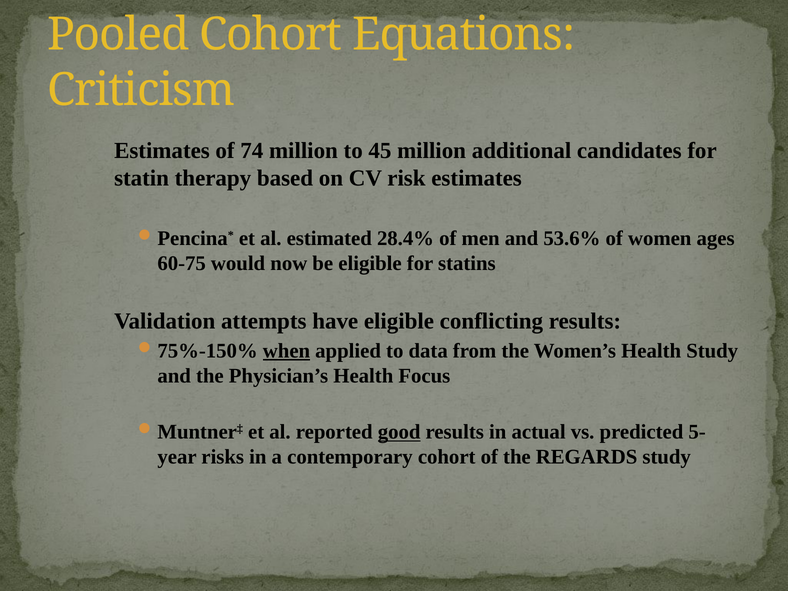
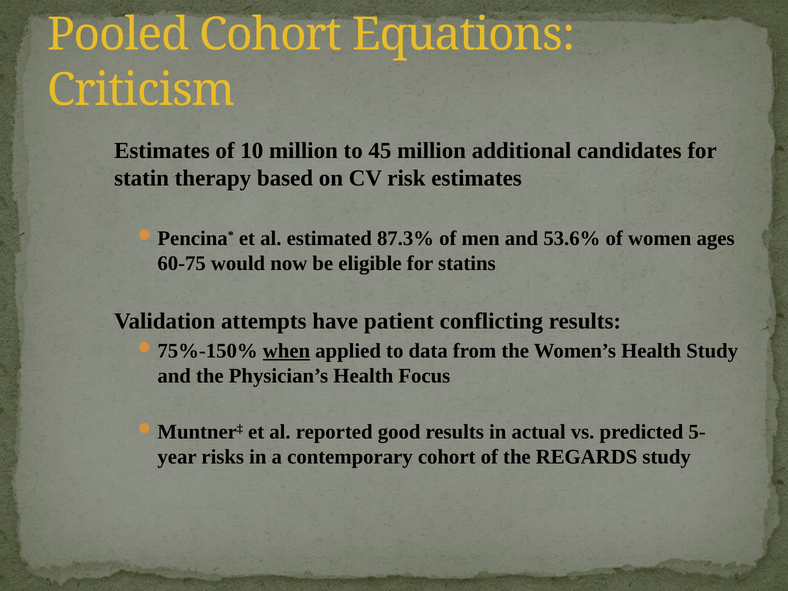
74: 74 -> 10 (252, 151)
28.4%: 28.4% -> 87.3% (406, 238)
have eligible: eligible -> patient (399, 321)
good underline: present -> none (399, 432)
